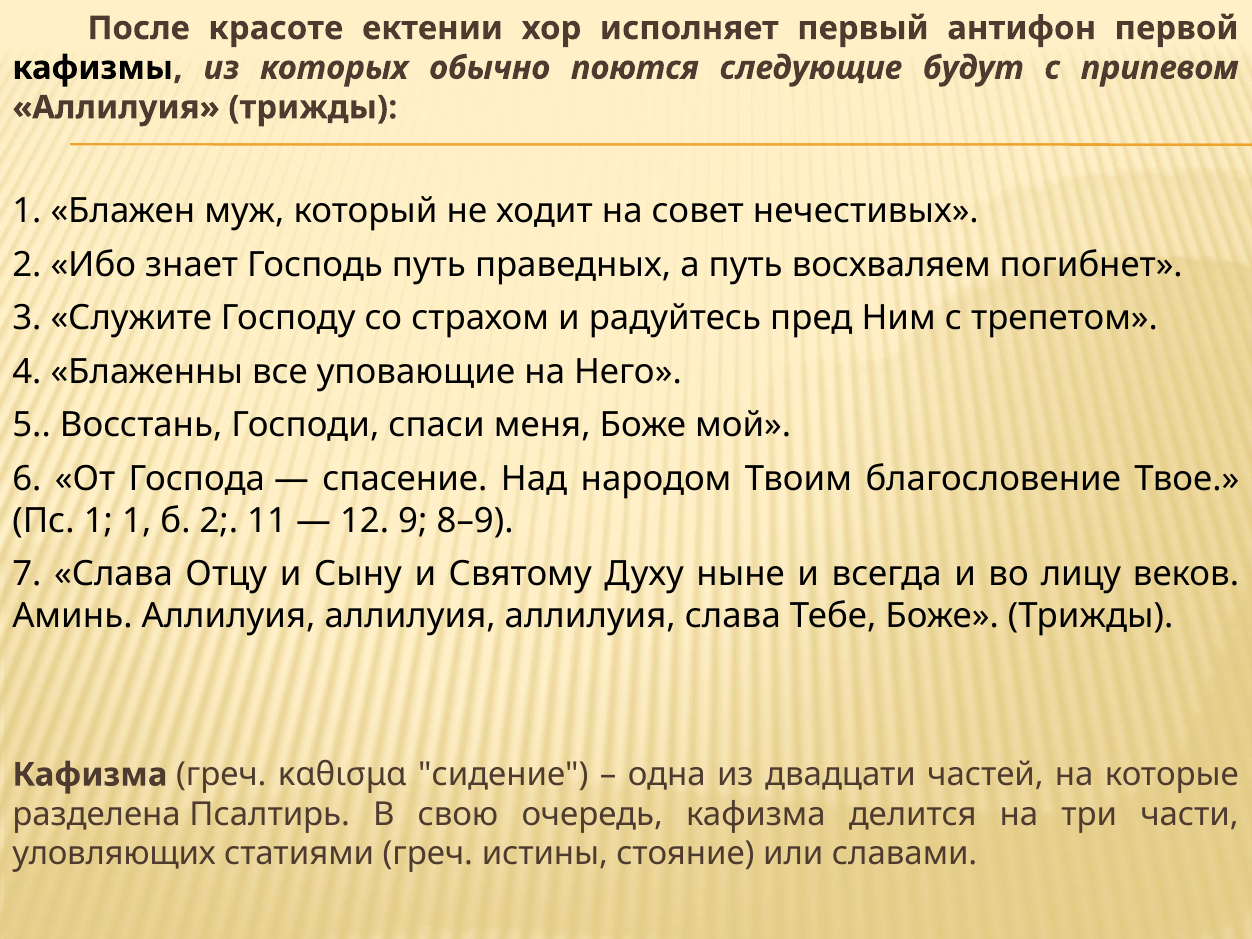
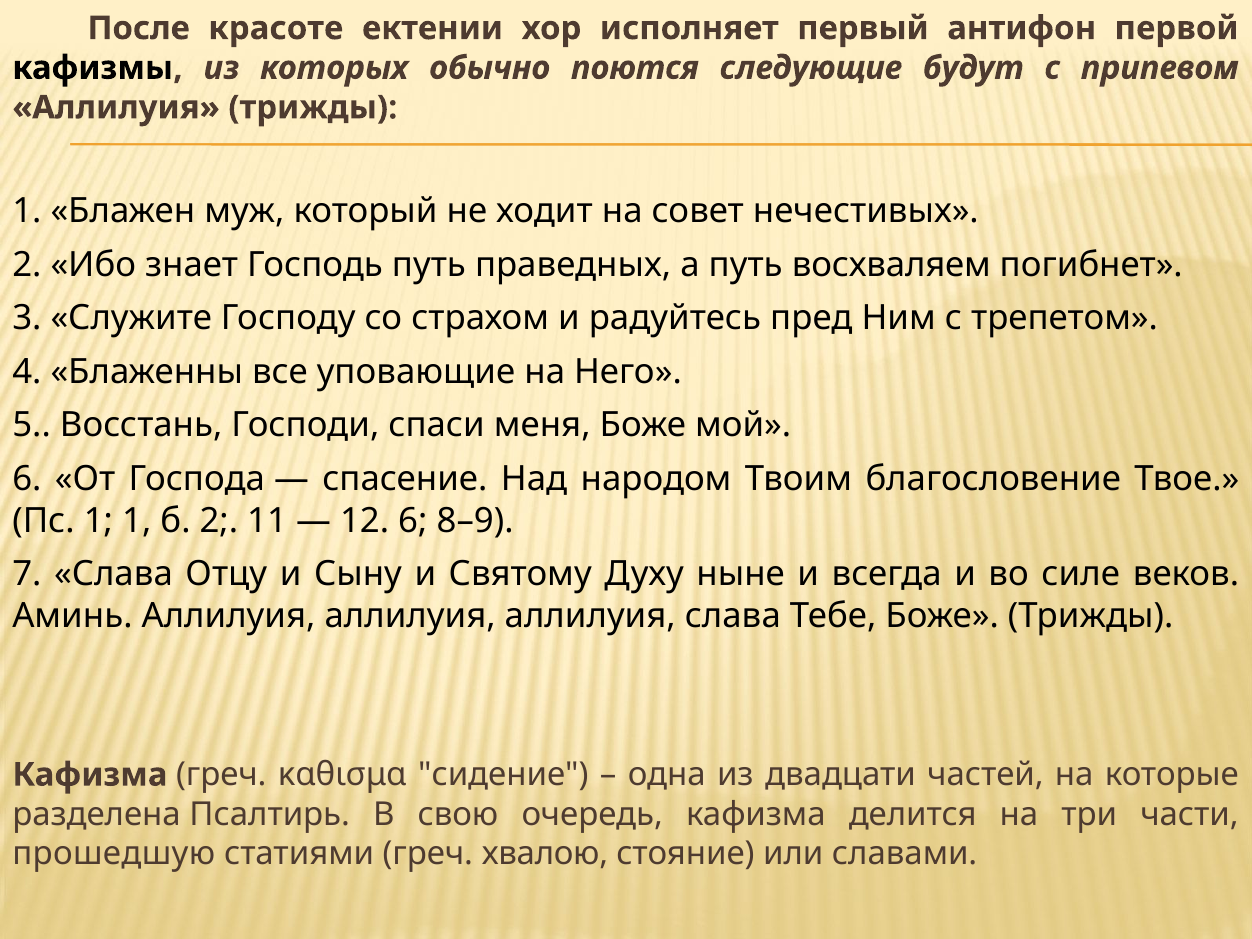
12 9: 9 -> 6 (413, 521)
лицу: лицу -> силе (1081, 574)
уловляющих: уловляющих -> прошедшую (114, 854)
истины: истины -> хвалою (545, 854)
